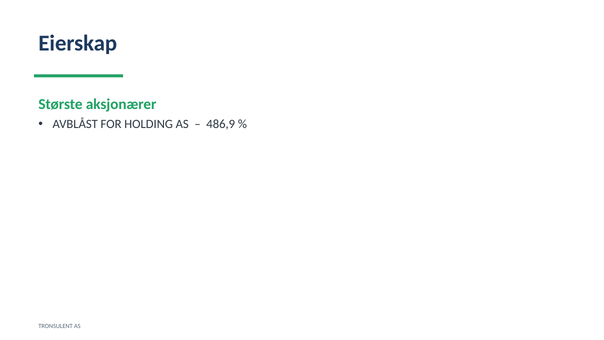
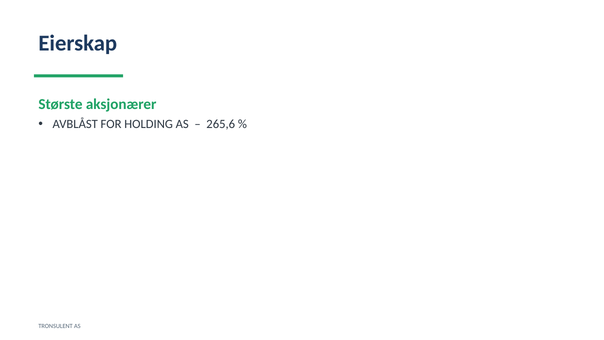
486,9: 486,9 -> 265,6 (221, 124)
